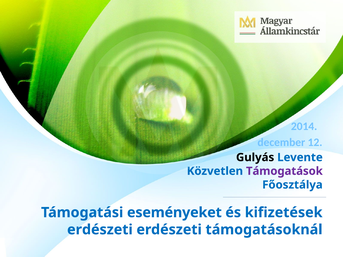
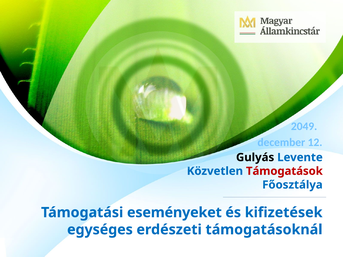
2014: 2014 -> 2049 (304, 127)
Támogatások colour: purple -> red (284, 171)
erdészeti: erdészeti -> egységes (100, 230)
